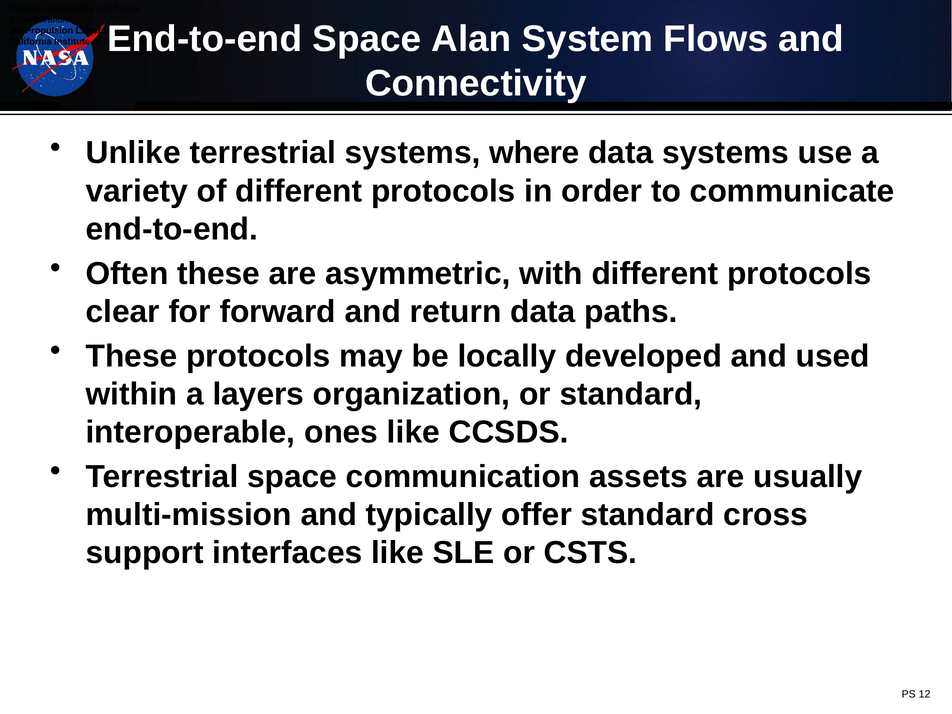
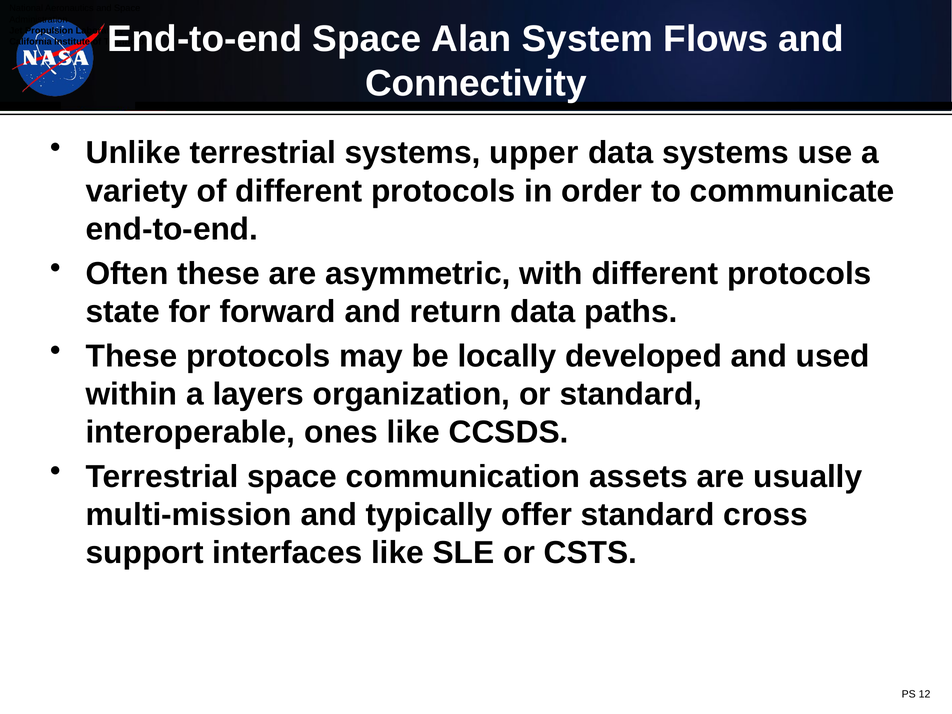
where: where -> upper (534, 153)
clear: clear -> state (123, 312)
